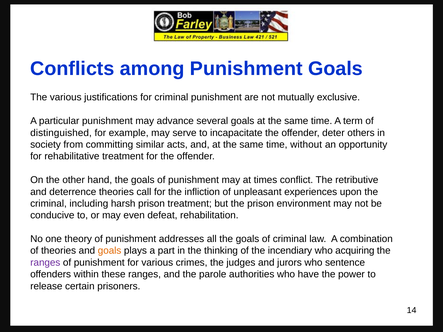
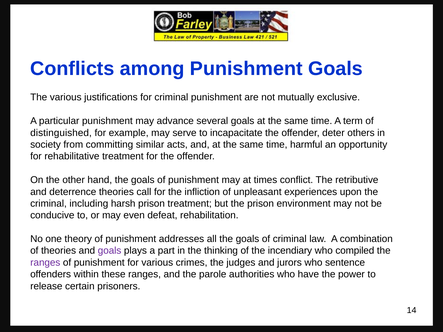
without: without -> harmful (306, 145)
goals colour: orange -> purple (110, 251)
acquiring: acquiring -> compiled (355, 251)
